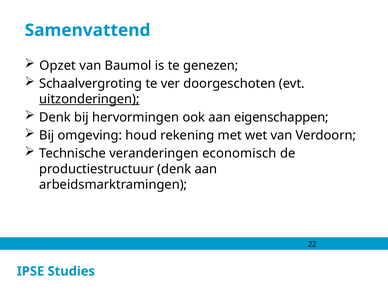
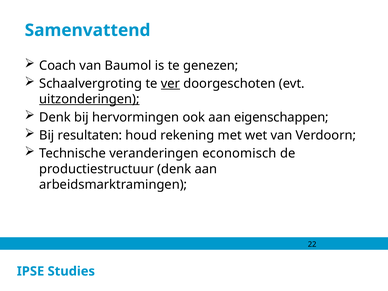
Opzet: Opzet -> Coach (58, 66)
ver underline: none -> present (170, 84)
omgeving: omgeving -> resultaten (90, 135)
